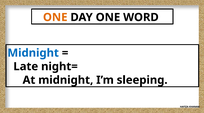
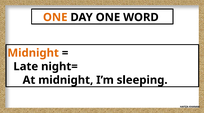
Midnight colour: blue -> orange (33, 53)
